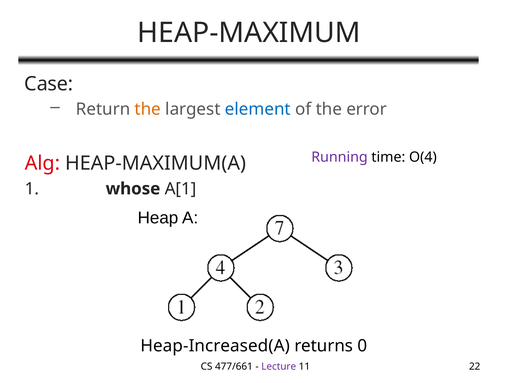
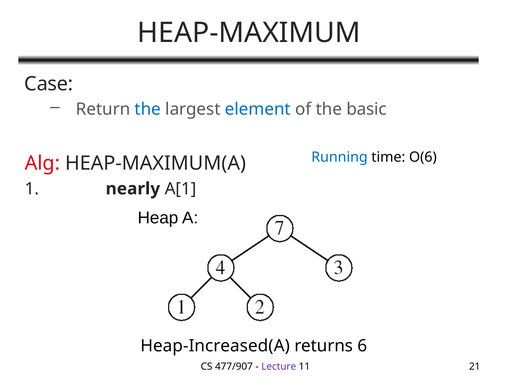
the colour: orange -> blue (148, 109)
error: error -> basic (367, 109)
Running colour: purple -> blue (340, 157)
O(4: O(4 -> O(6 (423, 157)
whose: whose -> nearly (133, 189)
0: 0 -> 6 (362, 346)
477/661: 477/661 -> 477/907 (234, 367)
22: 22 -> 21 (475, 367)
